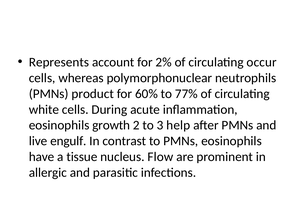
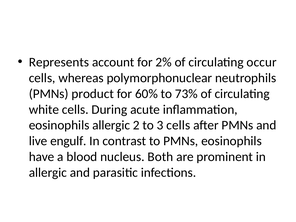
77%: 77% -> 73% (186, 94)
eosinophils growth: growth -> allergic (111, 125)
3 help: help -> cells (178, 125)
tissue: tissue -> blood (82, 157)
Flow: Flow -> Both (160, 157)
